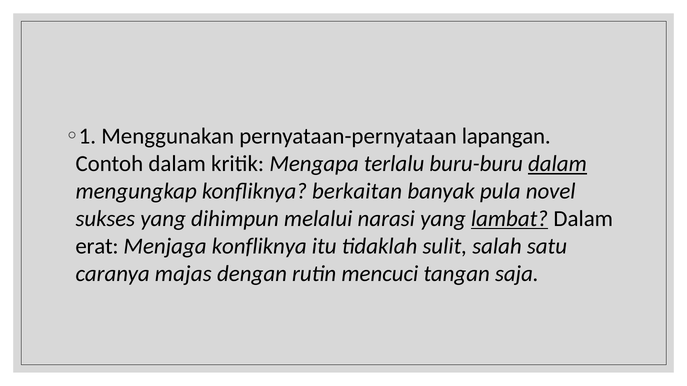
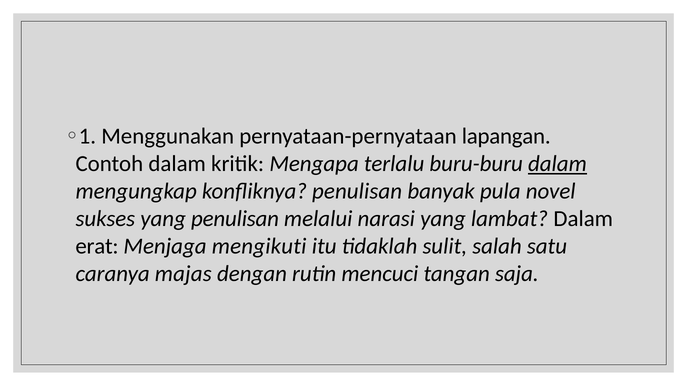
konfliknya berkaitan: berkaitan -> penulisan (357, 191)
yang dihimpun: dihimpun -> penulisan (235, 219)
lambat underline: present -> none (509, 219)
Menjaga konfliknya: konfliknya -> mengikuti (259, 246)
